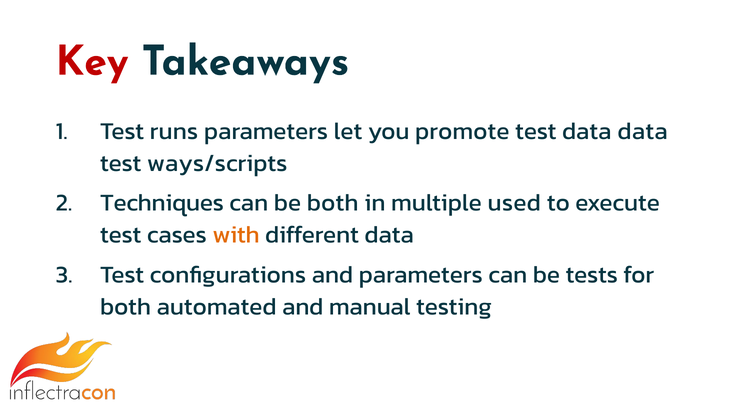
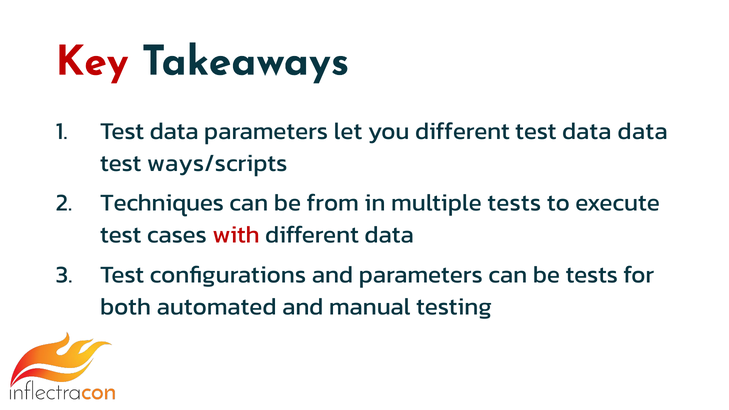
runs: runs -> data (174, 131)
you promote: promote -> different (462, 131)
be both: both -> from (333, 203)
multiple used: used -> tests (514, 203)
with colour: orange -> red (236, 235)
